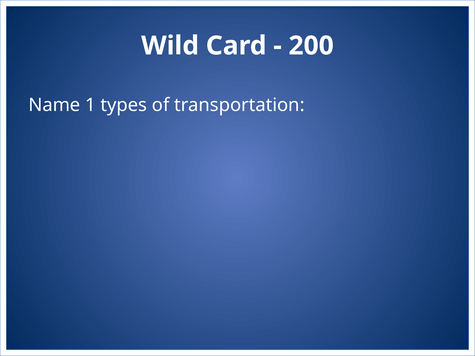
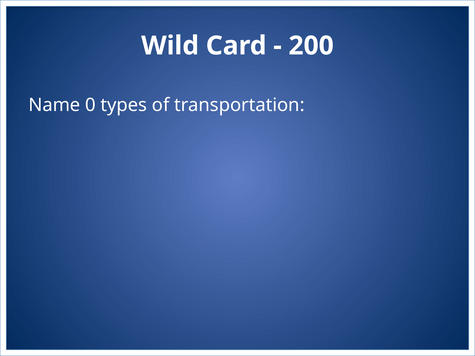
1: 1 -> 0 (90, 105)
